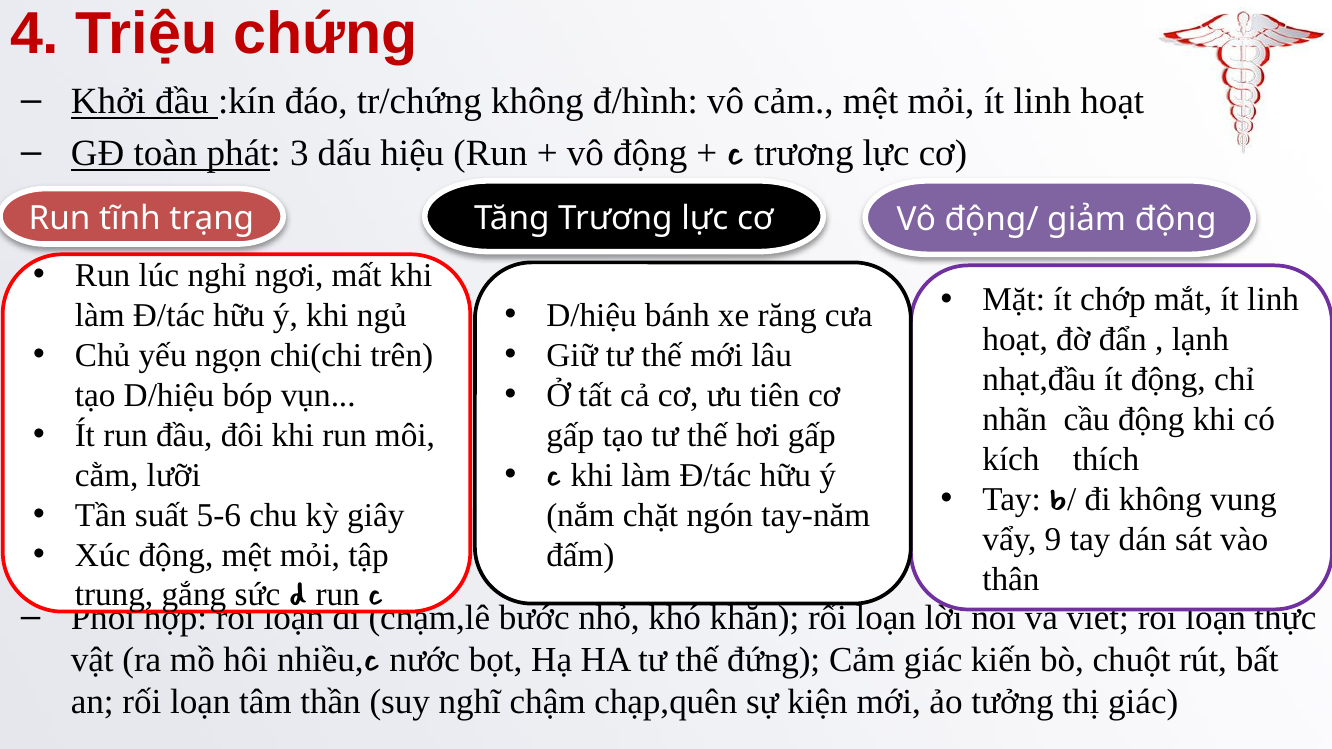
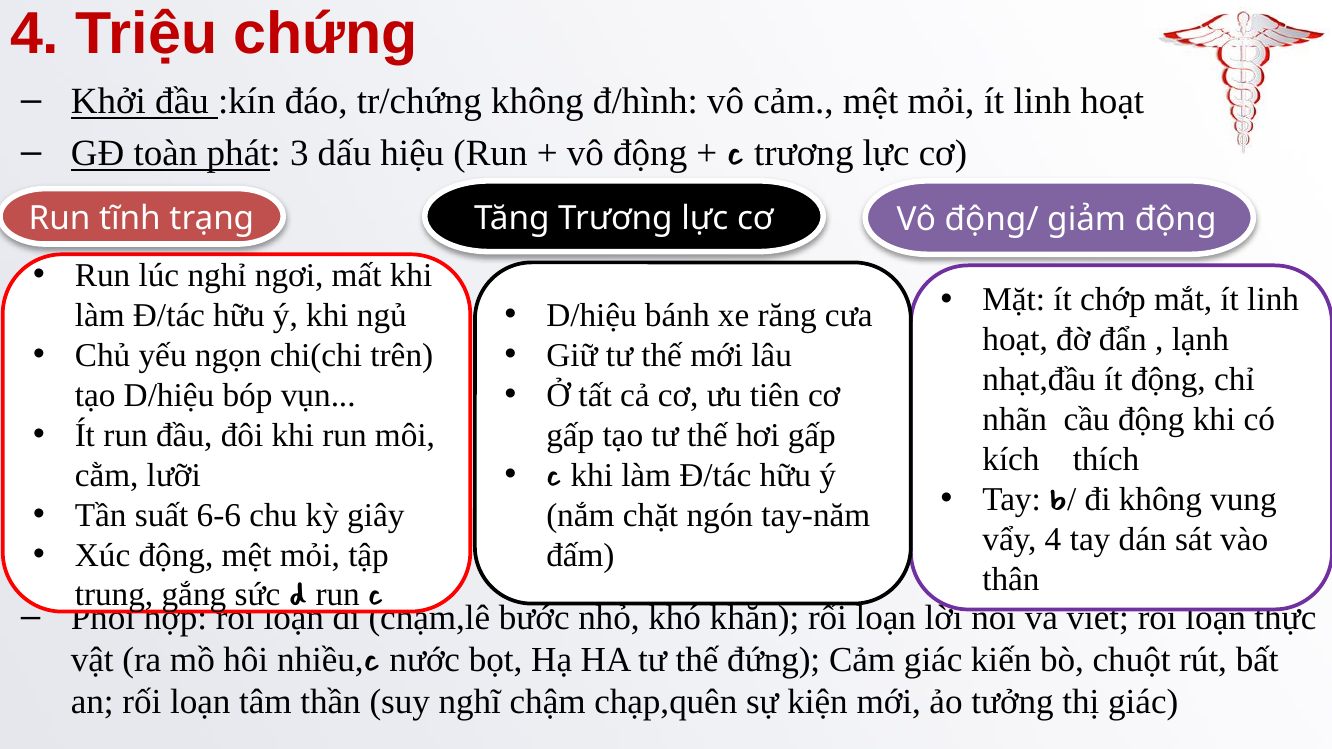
5-6: 5-6 -> 6-6 (219, 515)
vẩy 9: 9 -> 4 (1053, 540)
